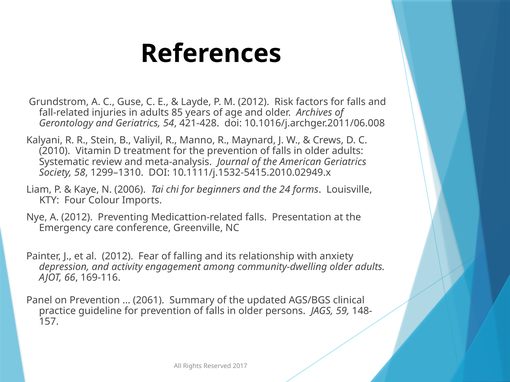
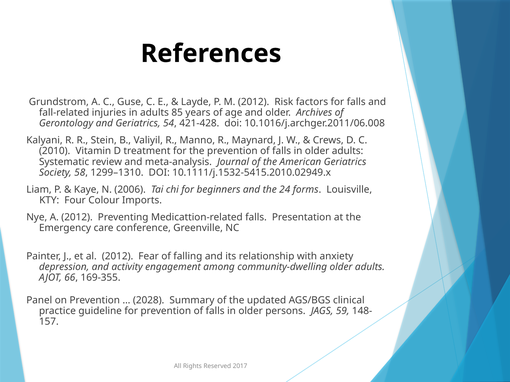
169-116: 169-116 -> 169-355 (101, 278)
2061: 2061 -> 2028 (149, 301)
